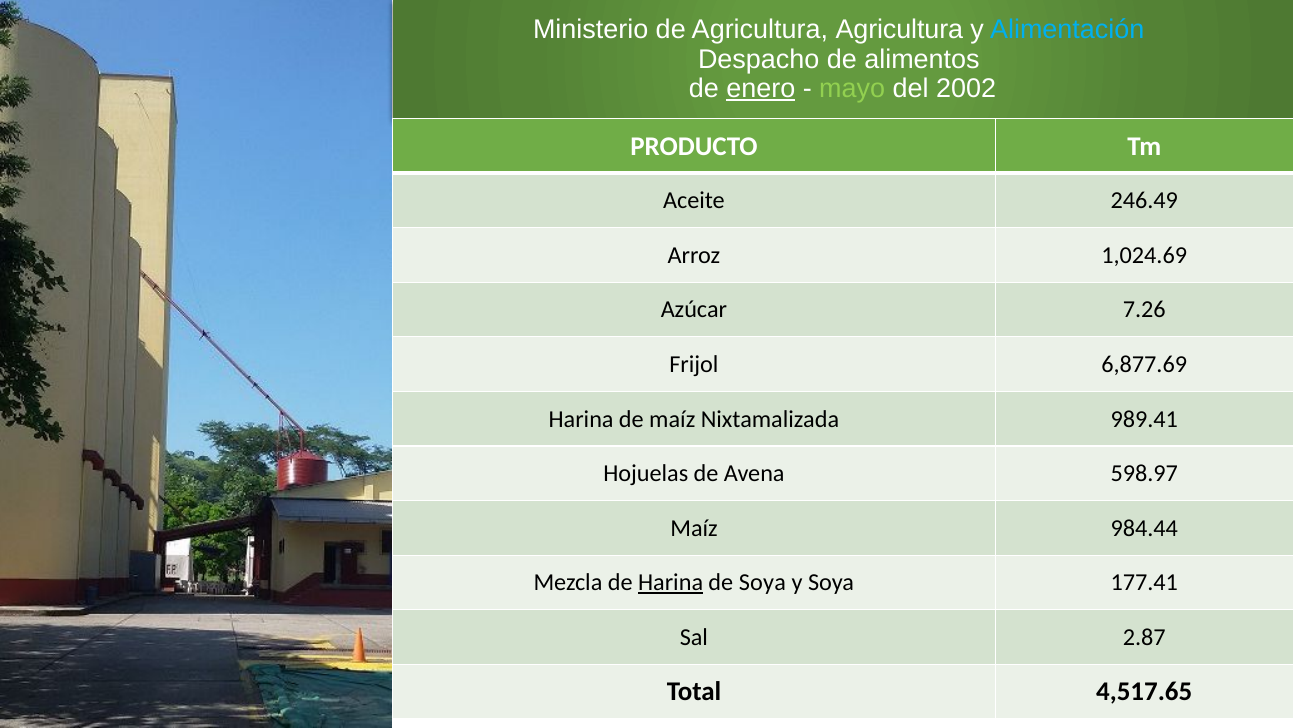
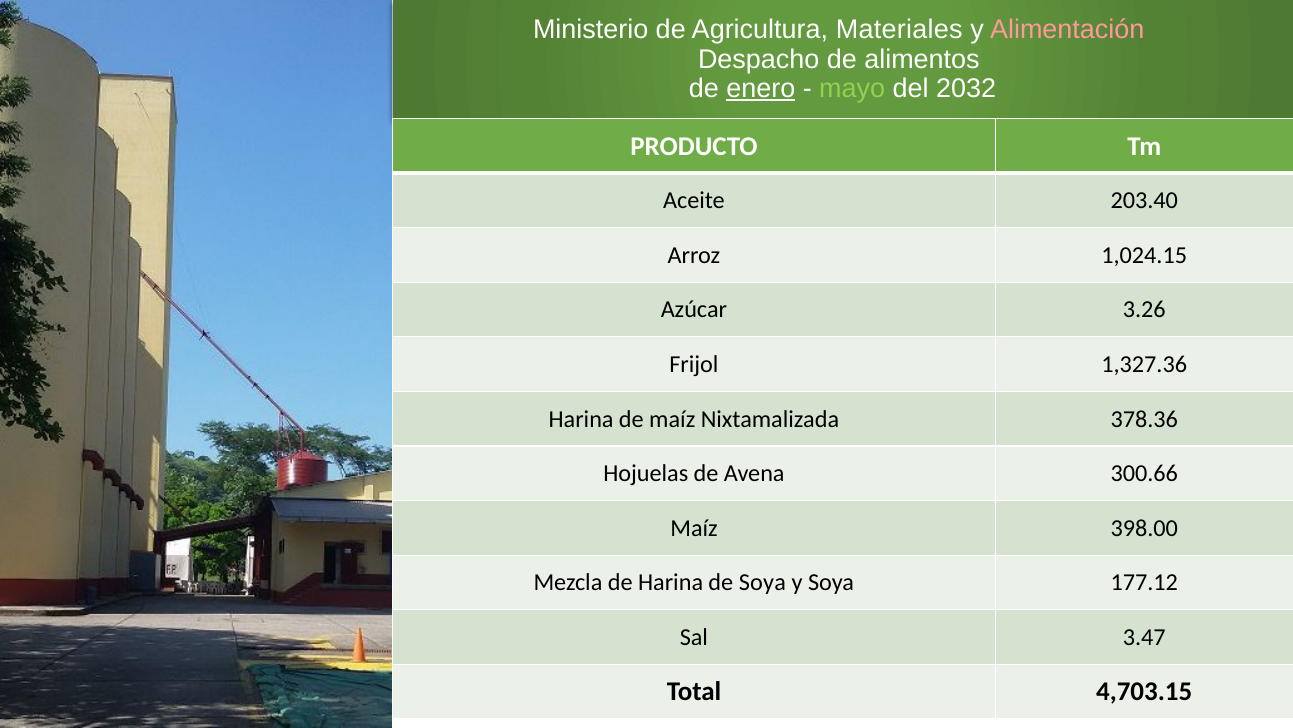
Agricultura Agricultura: Agricultura -> Materiales (899, 30)
Alimentación colour: light blue -> pink (1067, 30)
2002: 2002 -> 2032 (966, 88)
246.49: 246.49 -> 203.40 (1144, 201)
1,024.69: 1,024.69 -> 1,024.15 (1144, 255)
7.26: 7.26 -> 3.26 (1144, 310)
6,877.69: 6,877.69 -> 1,327.36 (1144, 364)
989.41: 989.41 -> 378.36 (1144, 419)
598.97: 598.97 -> 300.66 (1144, 473)
984.44: 984.44 -> 398.00 (1144, 528)
Harina underline: present -> none (671, 582)
177.41: 177.41 -> 177.12 (1144, 582)
2.87: 2.87 -> 3.47 (1144, 637)
4,517.65: 4,517.65 -> 4,703.15 (1144, 691)
